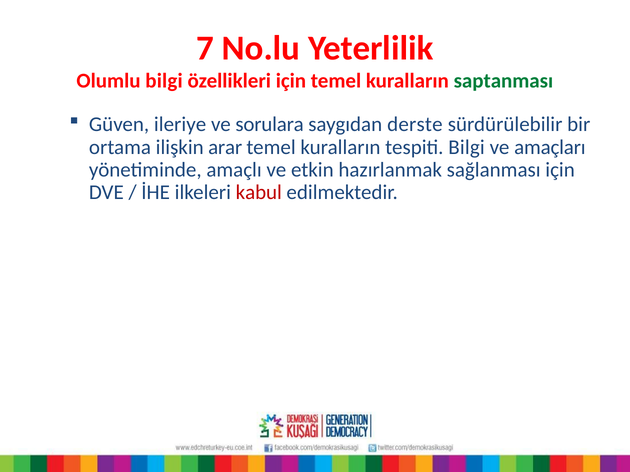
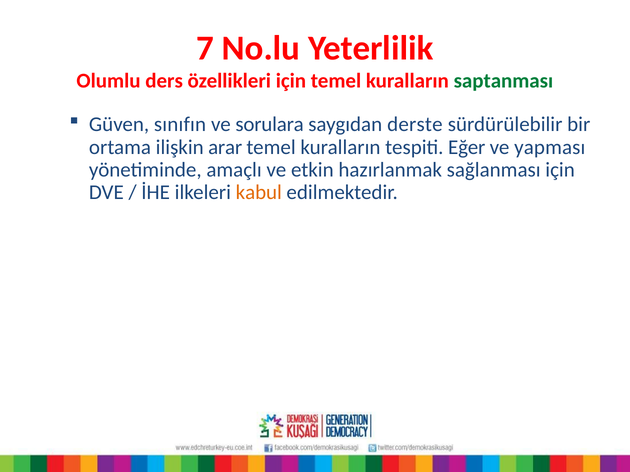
Olumlu bilgi: bilgi -> ders (164, 81)
ileriye: ileriye -> sınıfın (180, 125)
tespiti Bilgi: Bilgi -> Eğer (467, 147)
amaçları: amaçları -> yapması (550, 147)
kabul colour: red -> orange (259, 193)
